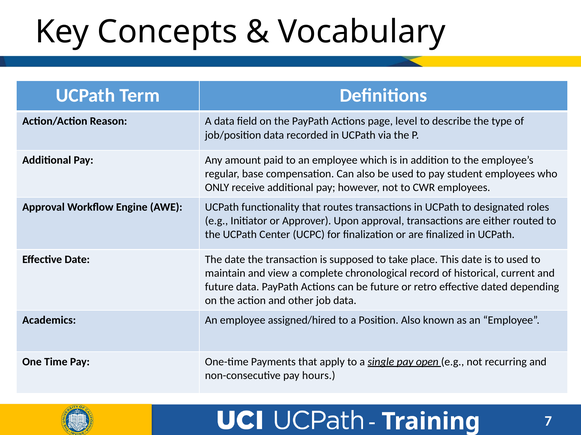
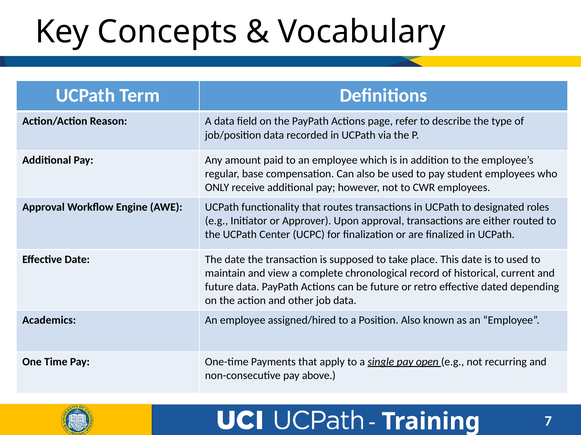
level: level -> refer (406, 121)
hours: hours -> above (319, 376)
